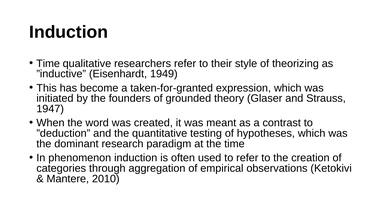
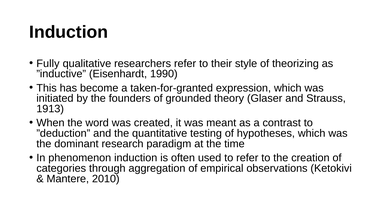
Time: Time -> Fully (48, 64)
1949: 1949 -> 1990 (164, 74)
1947: 1947 -> 1913 (50, 109)
